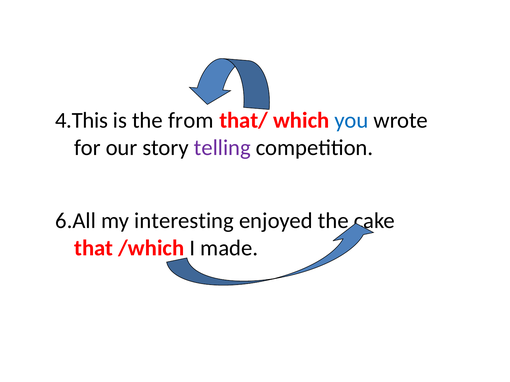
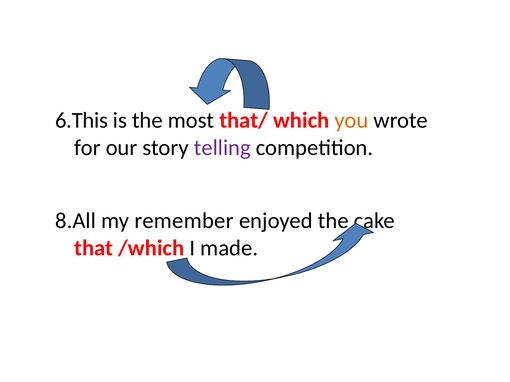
4.This: 4.This -> 6.This (82, 121)
from: from -> most (191, 121)
you colour: blue -> orange (351, 121)
6.All: 6.All -> 8.All (76, 221)
interesting: interesting -> remember (184, 221)
